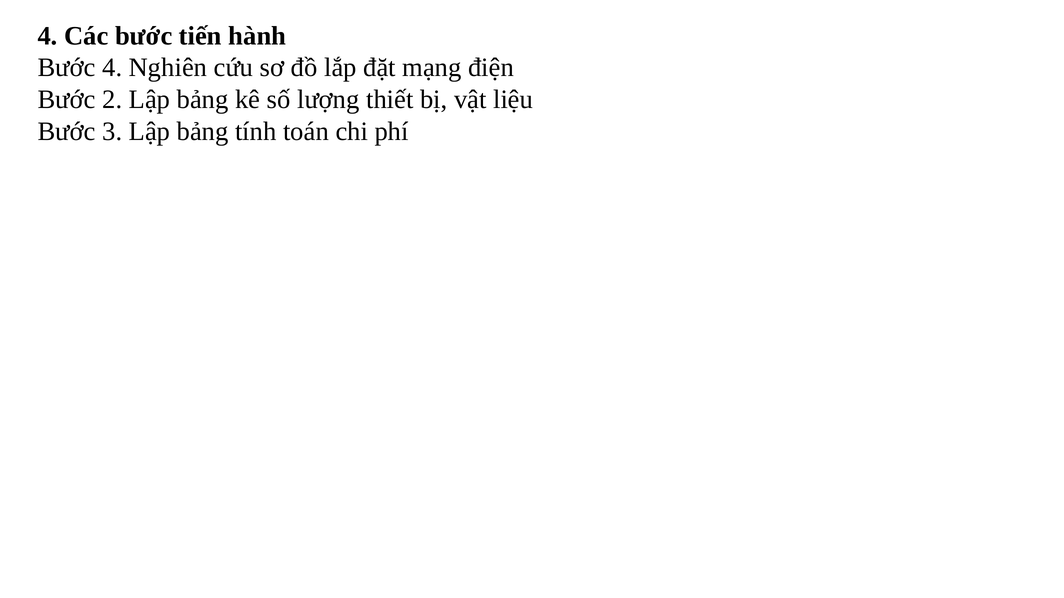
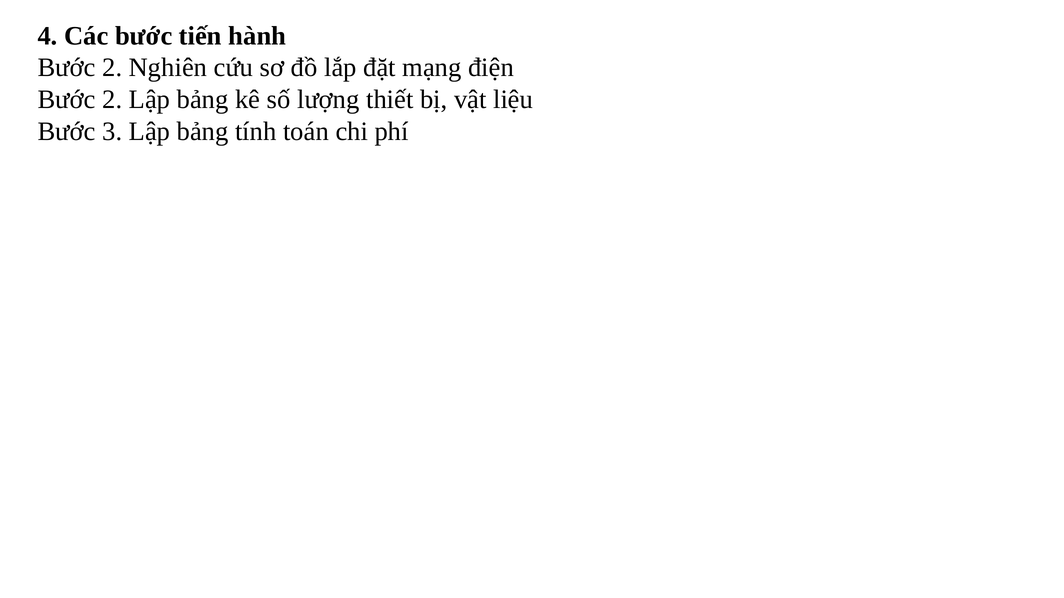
4: 4 -> 2 (112, 68)
